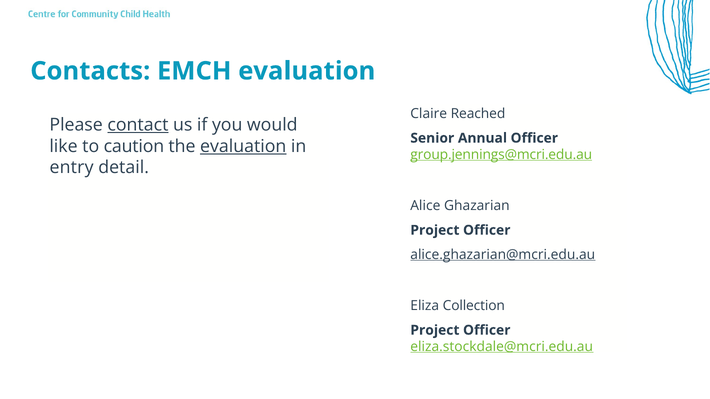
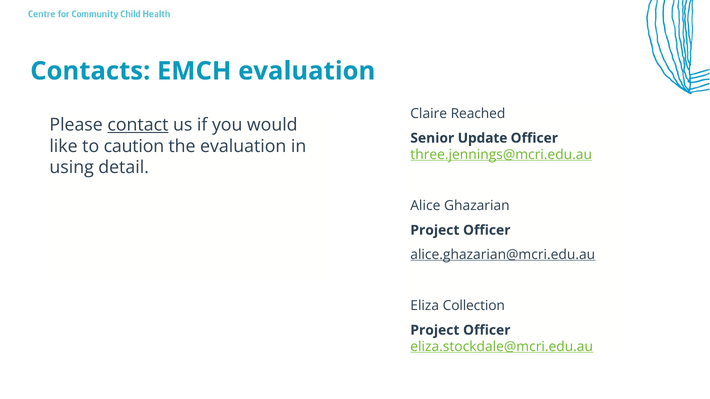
Annual: Annual -> Update (483, 138)
evaluation underline: present -> none (243, 146)
group.jennings@mcri.edu.au: group.jennings@mcri.edu.au -> three.jennings@mcri.edu.au (501, 155)
entry: entry -> using (72, 168)
